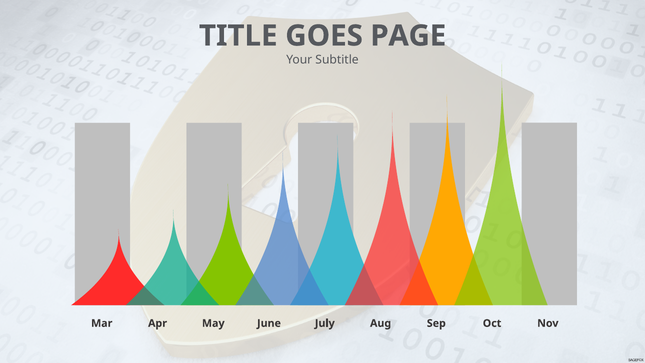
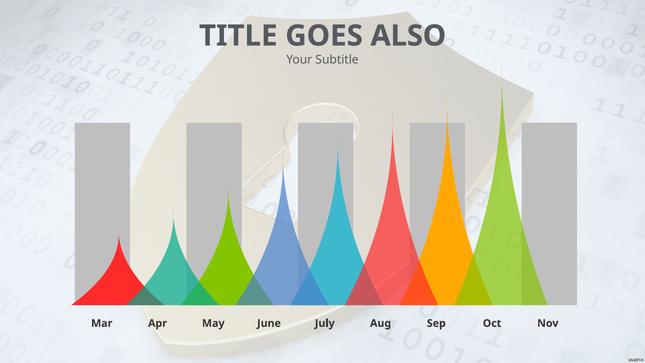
PAGE: PAGE -> ALSO (408, 36)
